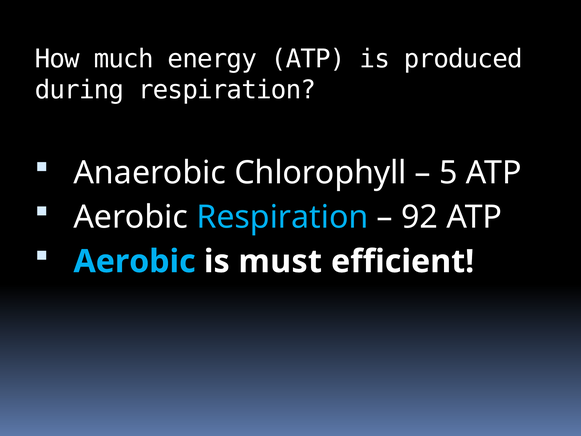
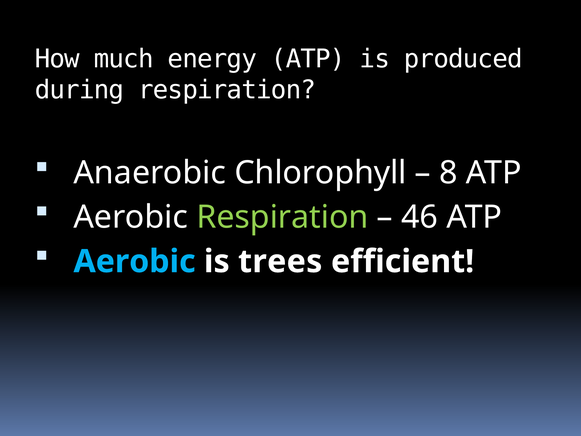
5: 5 -> 8 (448, 173)
Respiration colour: light blue -> light green (282, 217)
92: 92 -> 46 (420, 217)
must: must -> trees (280, 261)
